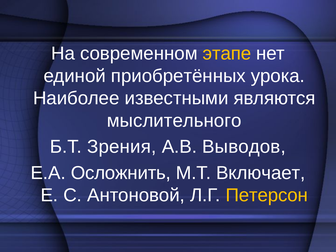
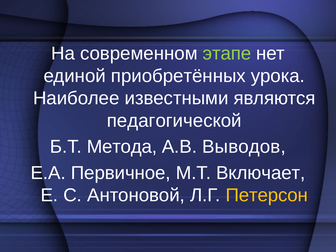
этапе colour: yellow -> light green (227, 54)
мыслительного: мыслительного -> педагогической (174, 121)
Зрения: Зрения -> Метода (122, 147)
Осложнить: Осложнить -> Первичное (121, 173)
